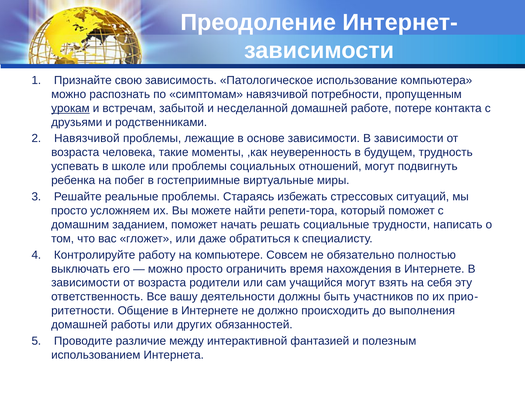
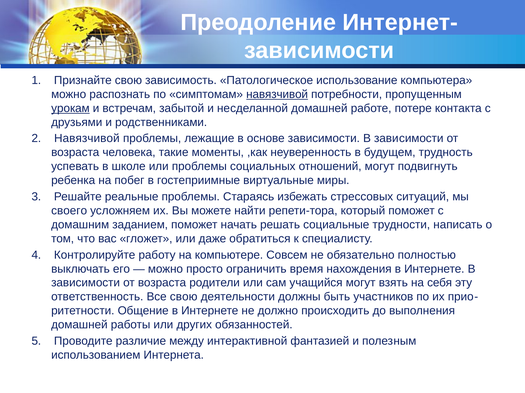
навязчивой underline: none -> present (277, 94)
просто: просто -> своего (69, 211)
Все вашу: вашу -> свою (184, 297)
